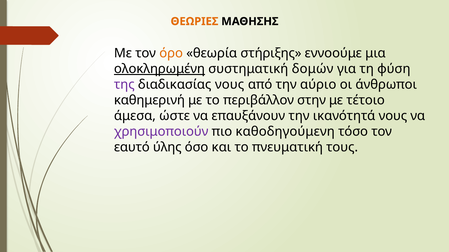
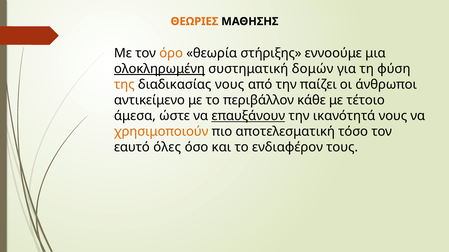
της colour: purple -> orange (124, 85)
αύριο: αύριο -> παίζει (318, 85)
καθημερινή: καθημερινή -> αντικείμενο (149, 100)
στην: στην -> κάθε (312, 100)
επαυξάνουν underline: none -> present (248, 116)
χρησιμοποιούν colour: purple -> orange (161, 132)
καθοδηγούμενη: καθοδηγούμενη -> αποτελεσματική (285, 132)
ύλης: ύλης -> όλες (167, 148)
πνευματική: πνευματική -> ενδιαφέρον (287, 148)
